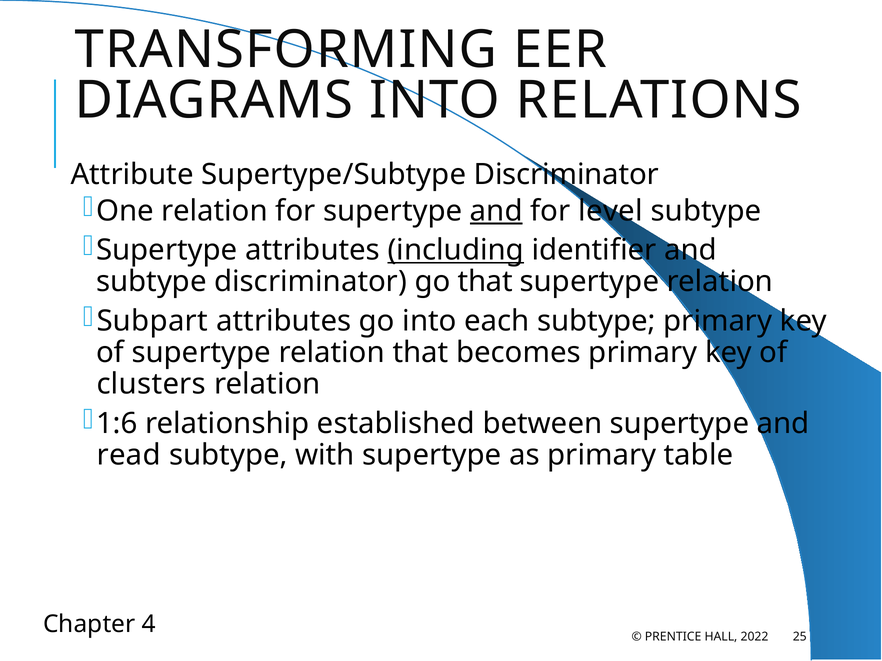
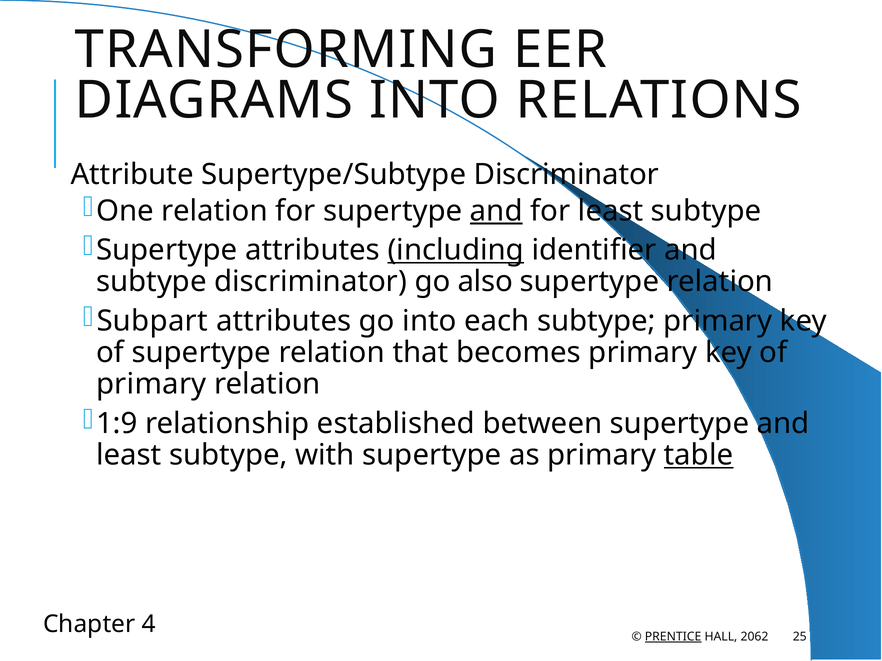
for level: level -> least (611, 211)
go that: that -> also (485, 282)
clusters: clusters -> primary (151, 385)
1:6: 1:6 -> 1:9 (117, 424)
read: read -> least (129, 455)
table underline: none -> present (699, 455)
PRENTICE underline: none -> present (673, 637)
2022: 2022 -> 2062 (755, 637)
